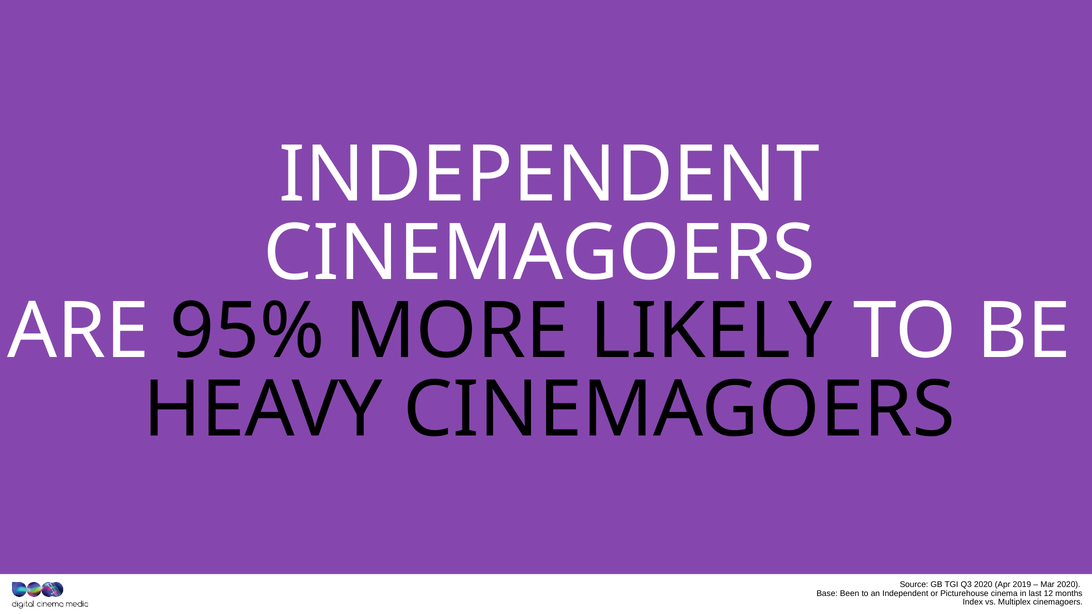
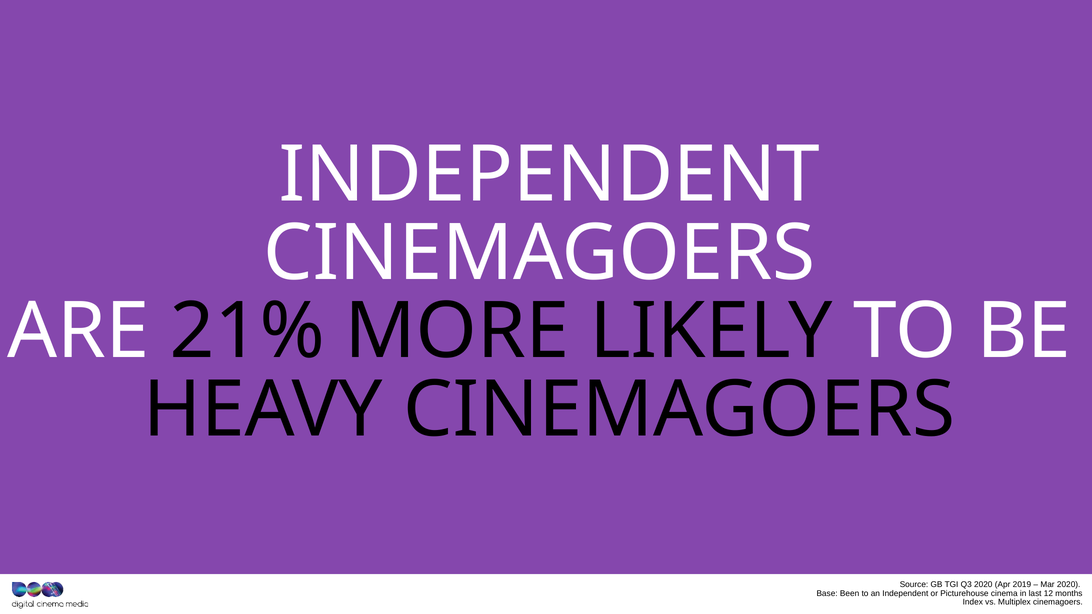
95%: 95% -> 21% (247, 332)
